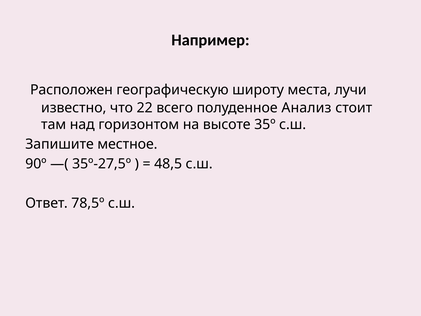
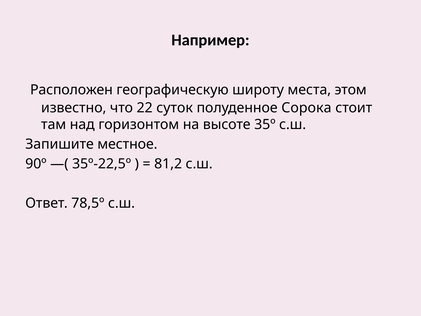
лучи: лучи -> этом (351, 90)
всего: всего -> суток (175, 108)
Анализ: Анализ -> Сорока (306, 108)
35º-27,5º: 35º-27,5º -> 35º-22,5º (102, 164)
48,5: 48,5 -> 81,2 (168, 164)
